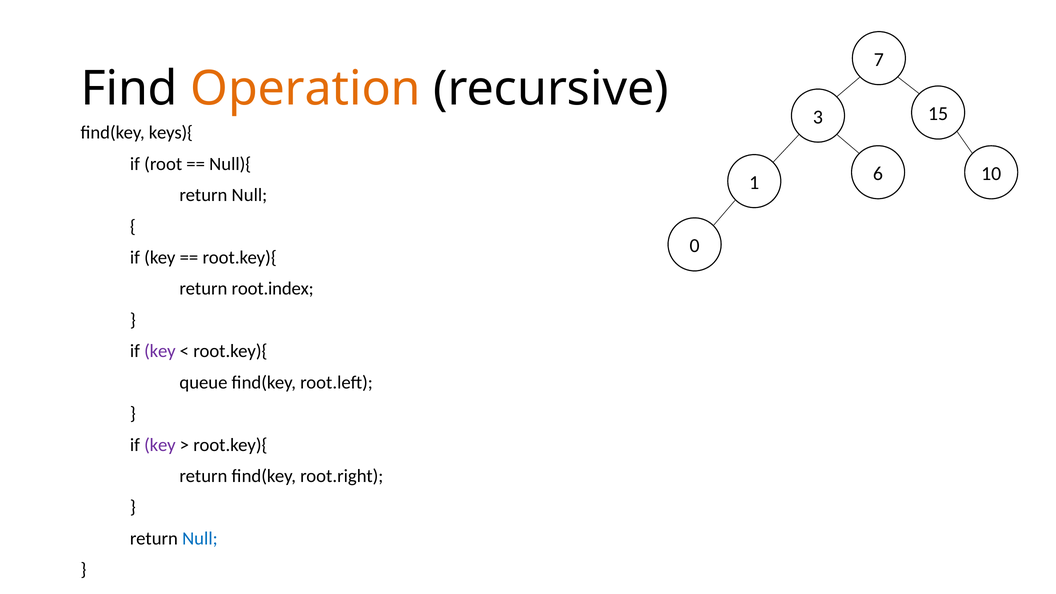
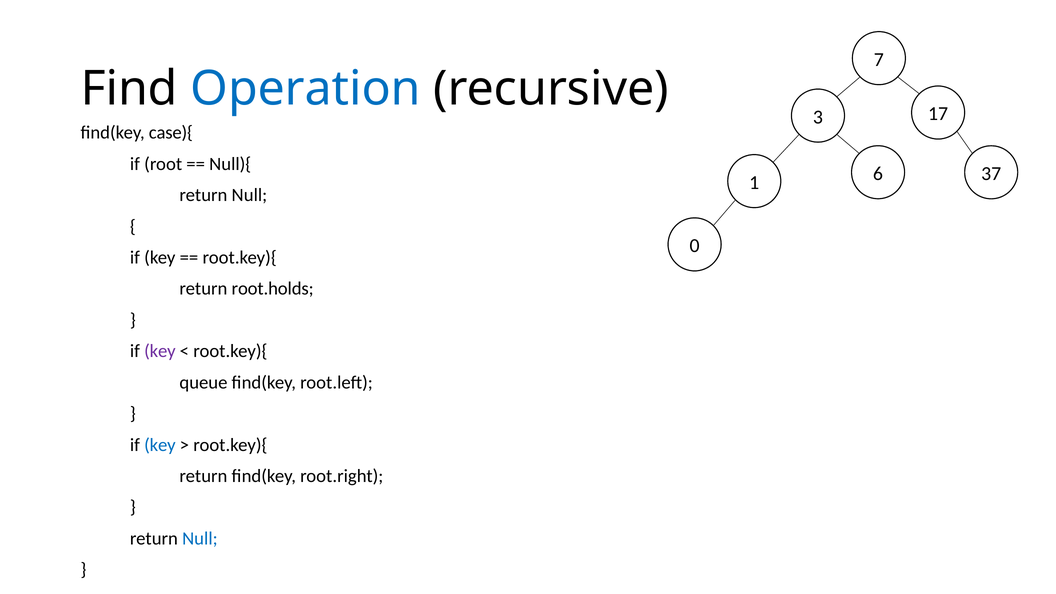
Operation colour: orange -> blue (305, 89)
15: 15 -> 17 (938, 114)
keys){: keys){ -> case){ (171, 133)
10: 10 -> 37 (991, 174)
root.index: root.index -> root.holds (273, 289)
key colour: purple -> blue (160, 445)
